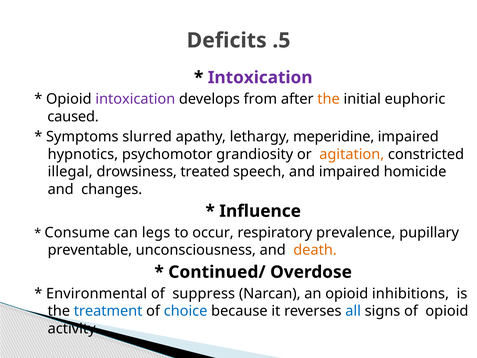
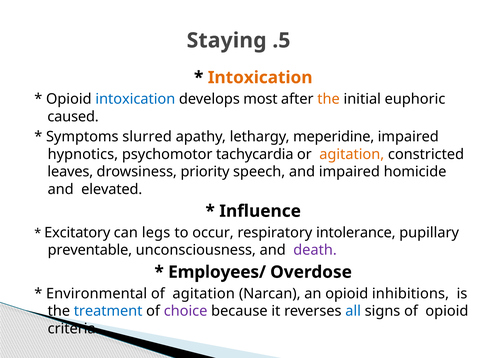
Deficits: Deficits -> Staying (227, 40)
Intoxication colour: purple -> orange (260, 77)
intoxication colour: purple -> blue (135, 99)
from: from -> most (260, 99)
grandiosity: grandiosity -> tachycardia (255, 154)
illegal: illegal -> leaves (70, 172)
treated: treated -> priority (205, 172)
changes: changes -> elevated (112, 189)
Consume: Consume -> Excitatory (77, 233)
prevalence: prevalence -> intolerance (356, 233)
death colour: orange -> purple (315, 250)
Continued/: Continued/ -> Employees/ (217, 272)
of suppress: suppress -> agitation (204, 293)
choice colour: blue -> purple (186, 311)
activity: activity -> criteria (74, 328)
